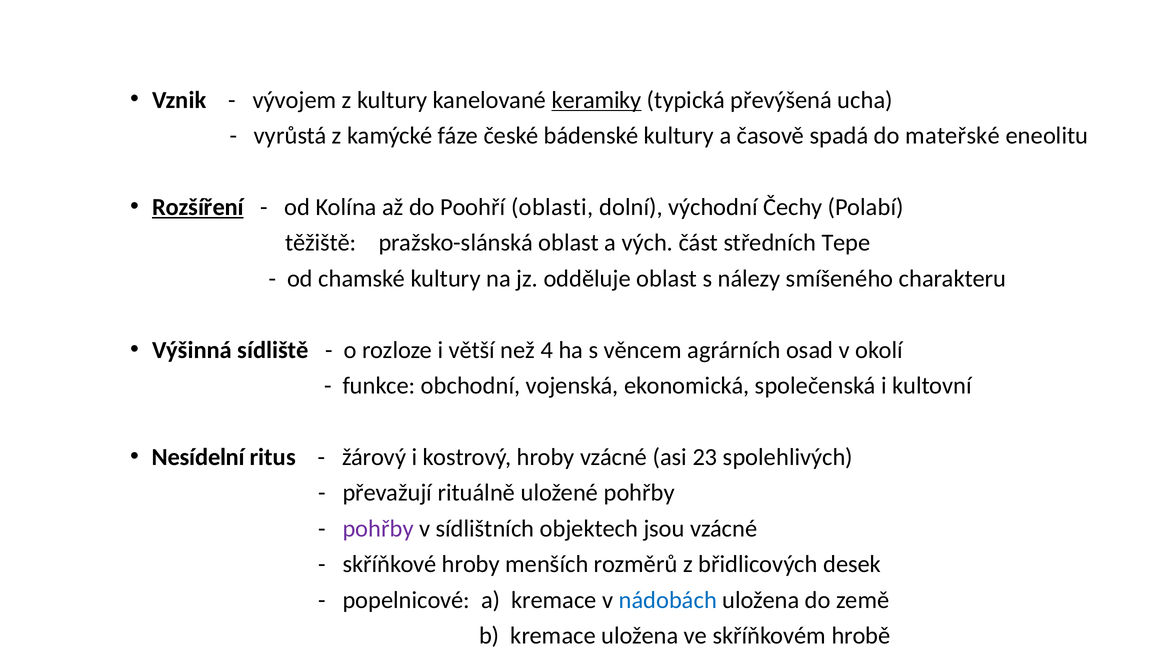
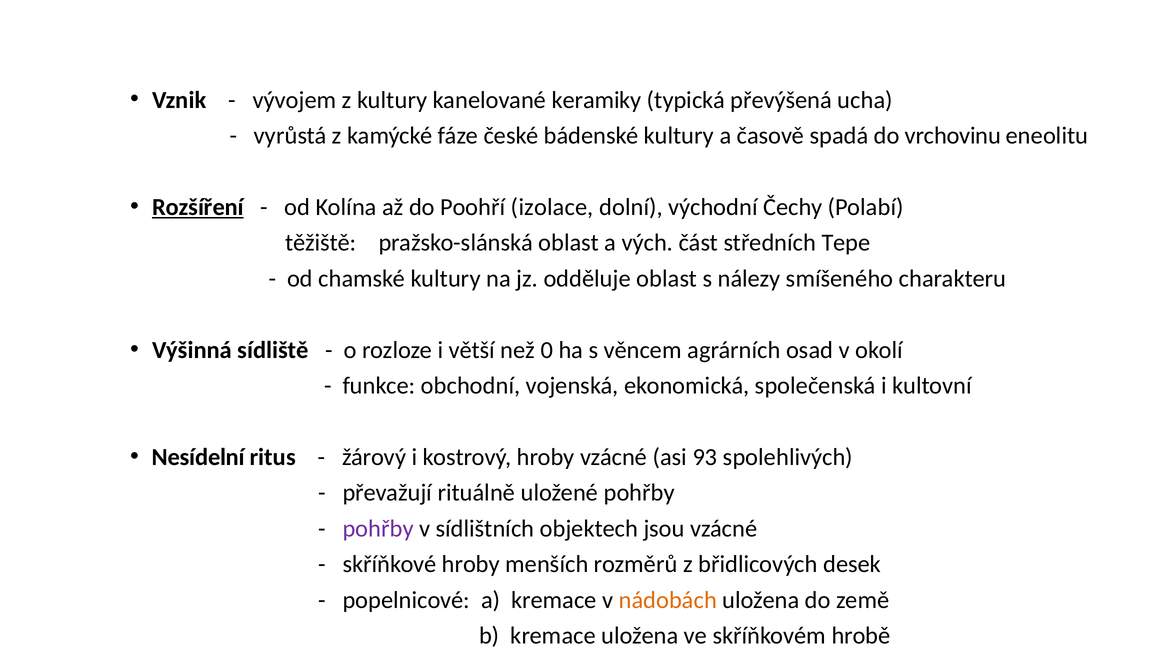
keramiky underline: present -> none (597, 100)
mateřské: mateřské -> vrchovinu (953, 136)
oblasti: oblasti -> izolace (552, 207)
4: 4 -> 0 (547, 350)
23: 23 -> 93 (705, 457)
nádobách colour: blue -> orange (668, 600)
